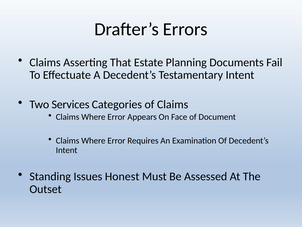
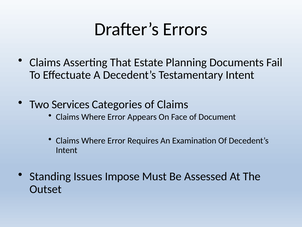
Honest: Honest -> Impose (122, 176)
